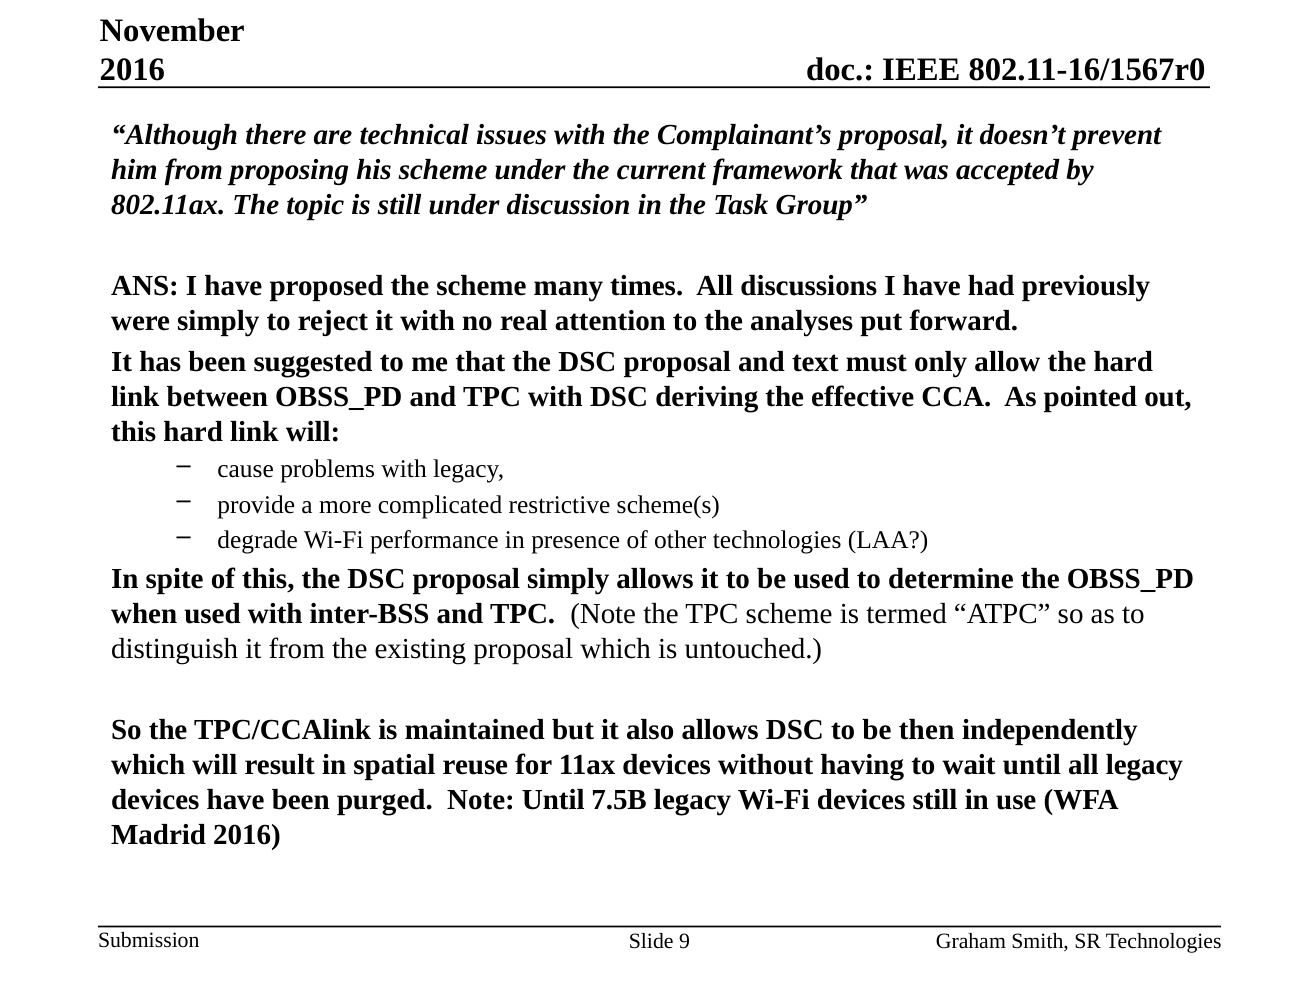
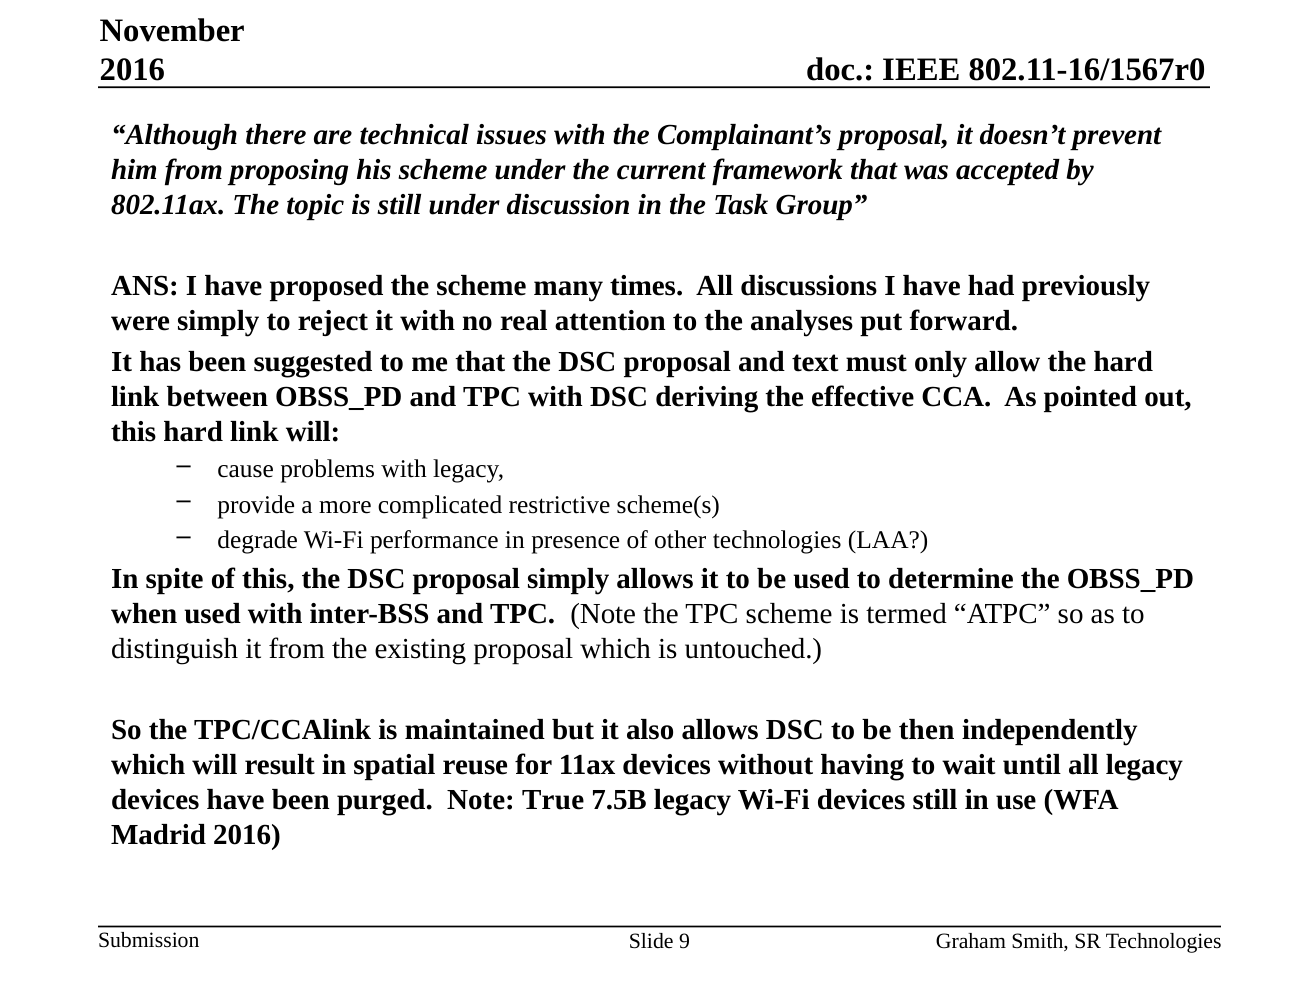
Note Until: Until -> True (553, 800)
